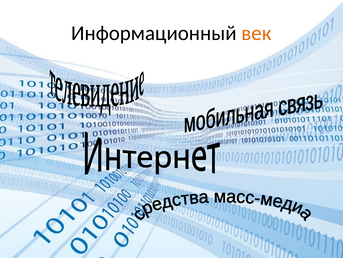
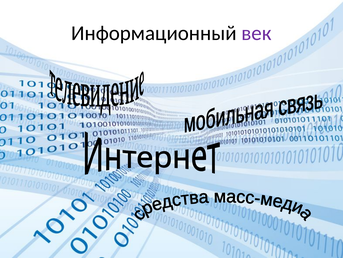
век colour: orange -> purple (256, 33)
